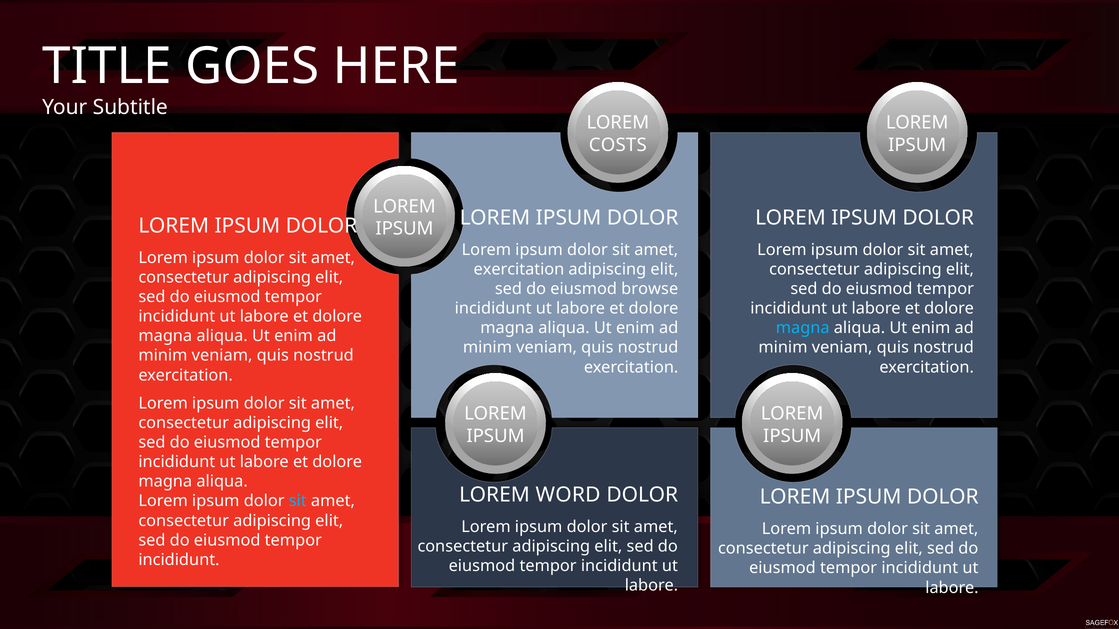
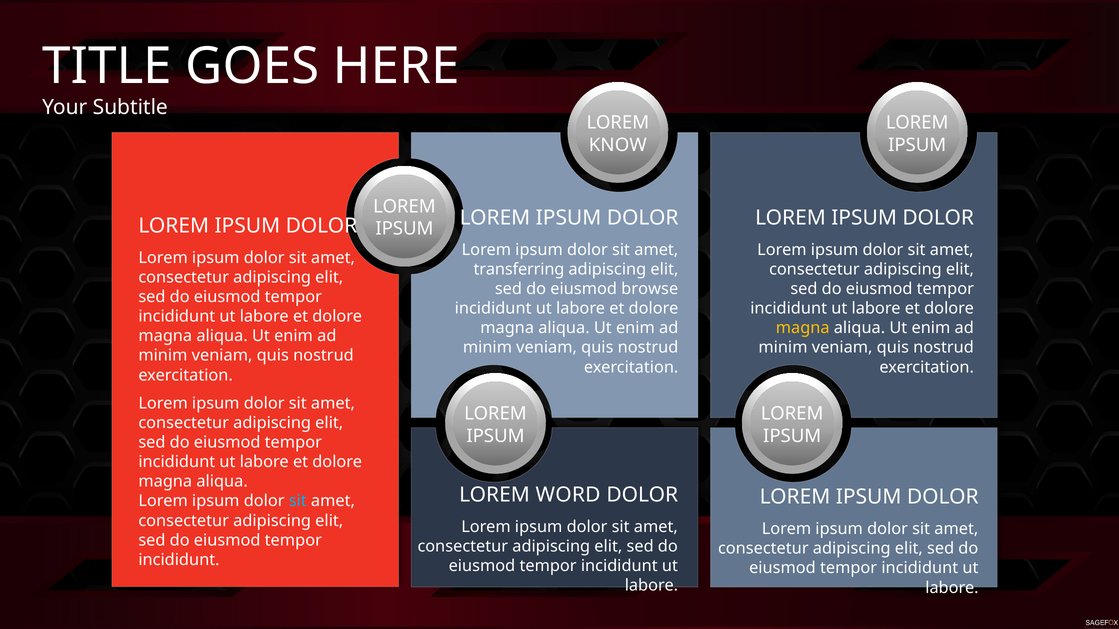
COSTS: COSTS -> KNOW (618, 145)
exercitation: exercitation -> transferring (519, 269)
magna colour: light blue -> yellow (803, 328)
